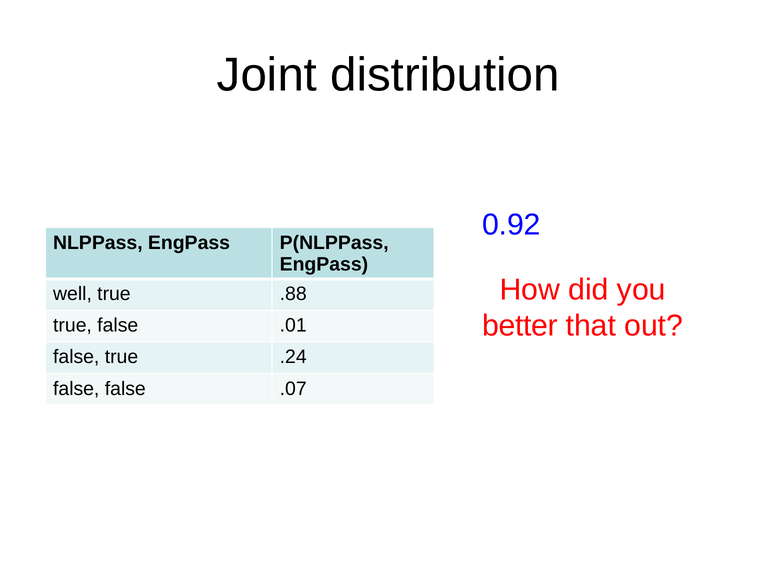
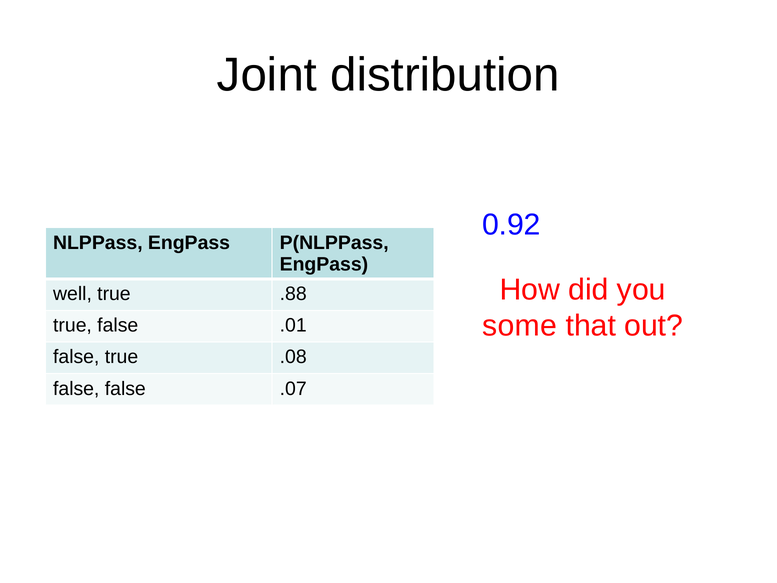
better: better -> some (520, 326)
.24: .24 -> .08 (293, 357)
